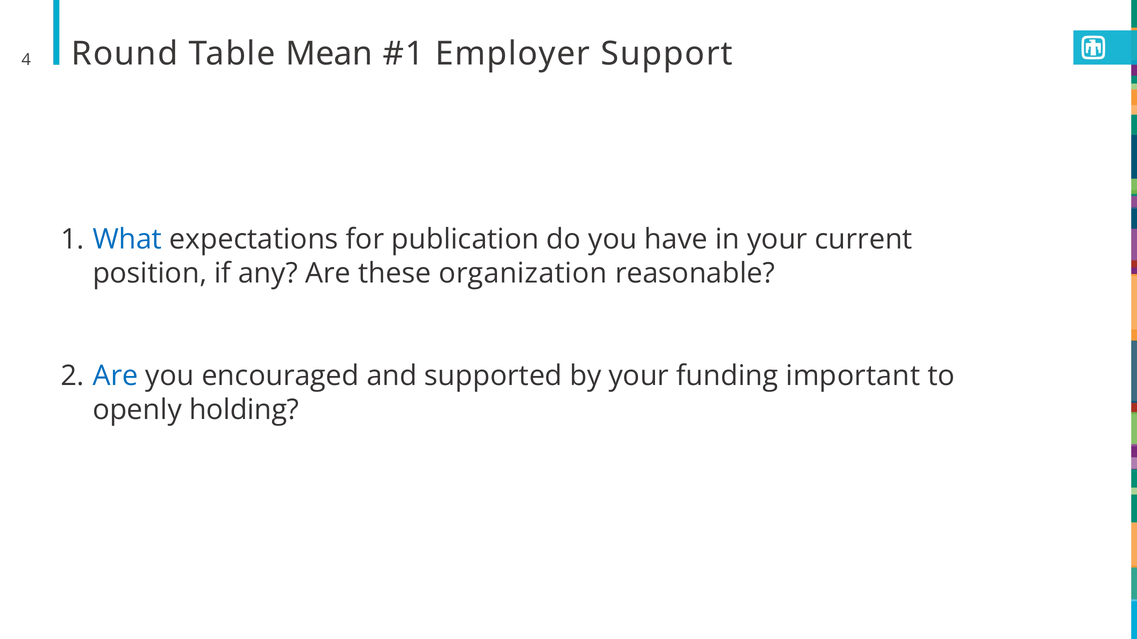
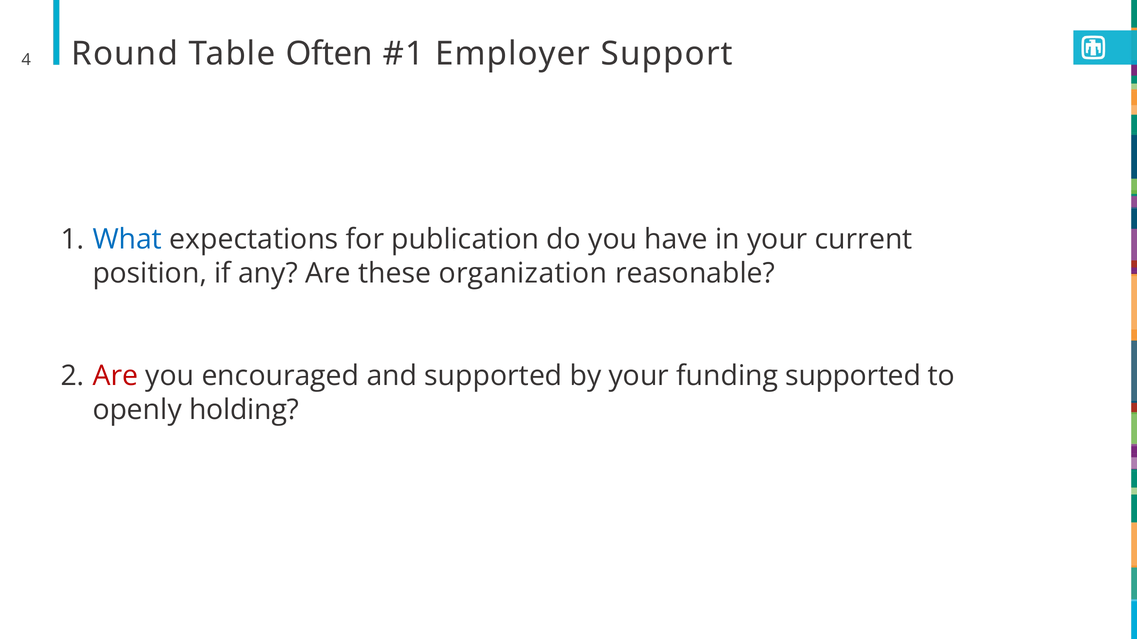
Mean: Mean -> Often (329, 54)
Are colour: blue -> red (115, 376)
funding important: important -> supported (853, 376)
